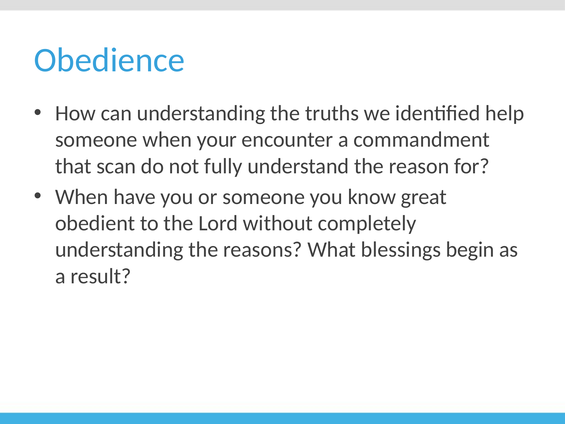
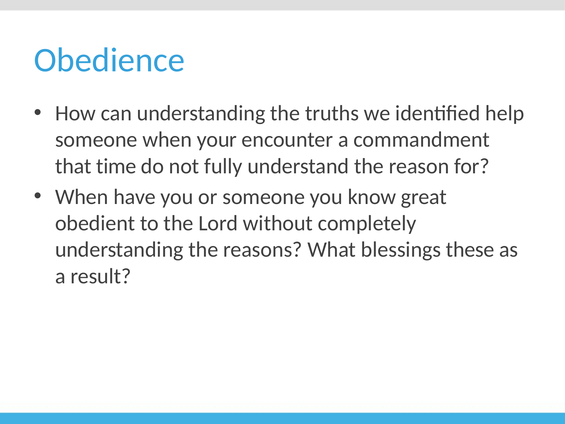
scan: scan -> time (116, 166)
begin: begin -> these (470, 250)
